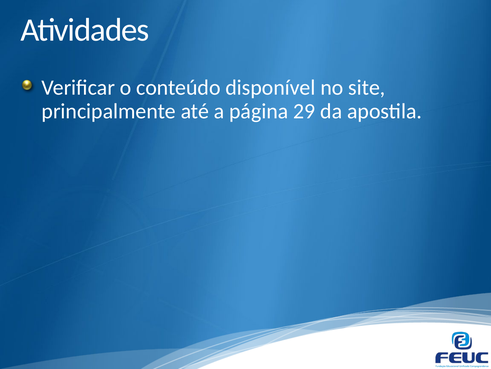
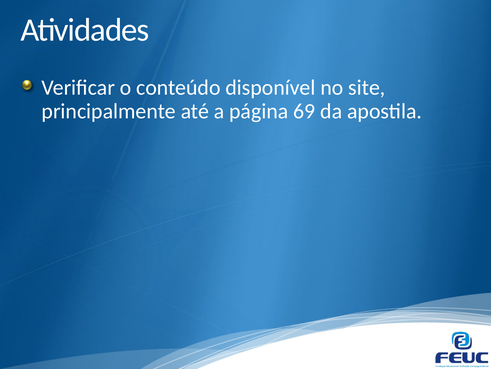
29: 29 -> 69 (304, 111)
